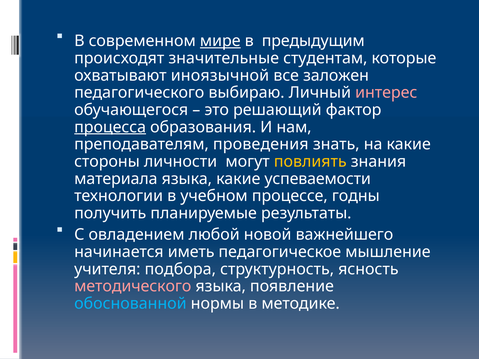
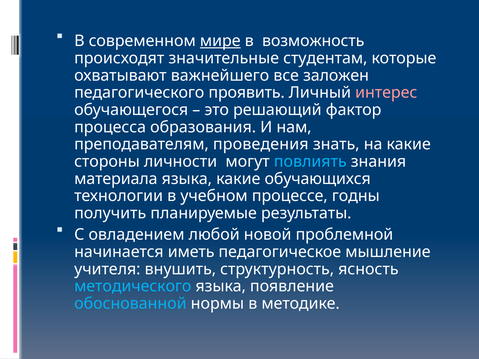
предыдущим: предыдущим -> возможность (313, 41)
иноязычной: иноязычной -> важнейшего (220, 75)
выбираю: выбираю -> проявить (247, 93)
процесса underline: present -> none (110, 127)
повлиять colour: yellow -> light blue (310, 162)
успеваемости: успеваемости -> обучающихся (318, 179)
важнейшего: важнейшего -> проблемной (344, 235)
подбора: подбора -> внушить (180, 269)
методического colour: pink -> light blue (133, 287)
